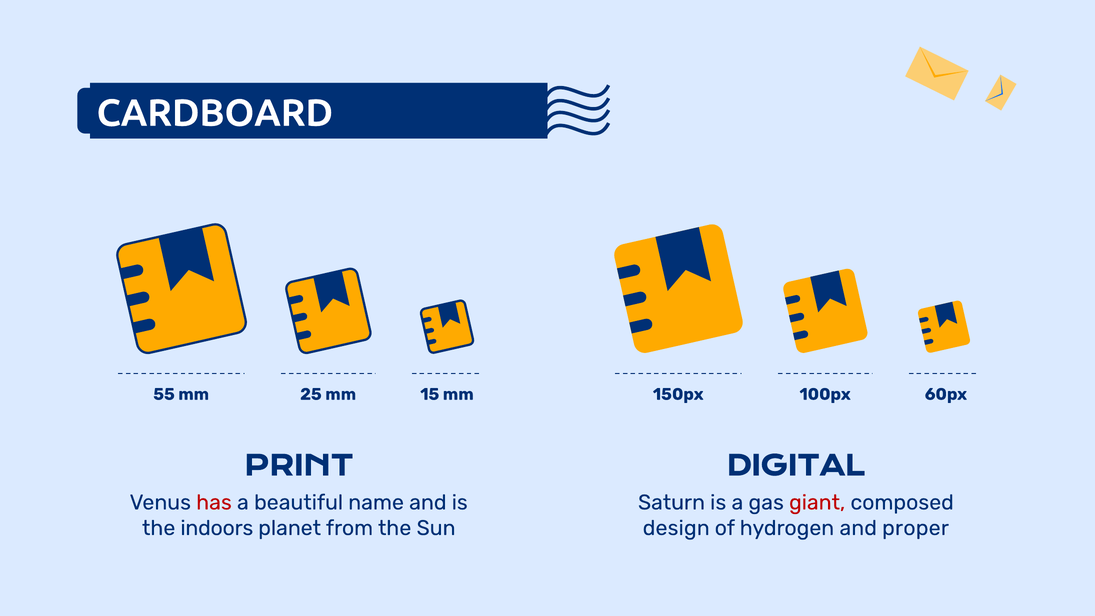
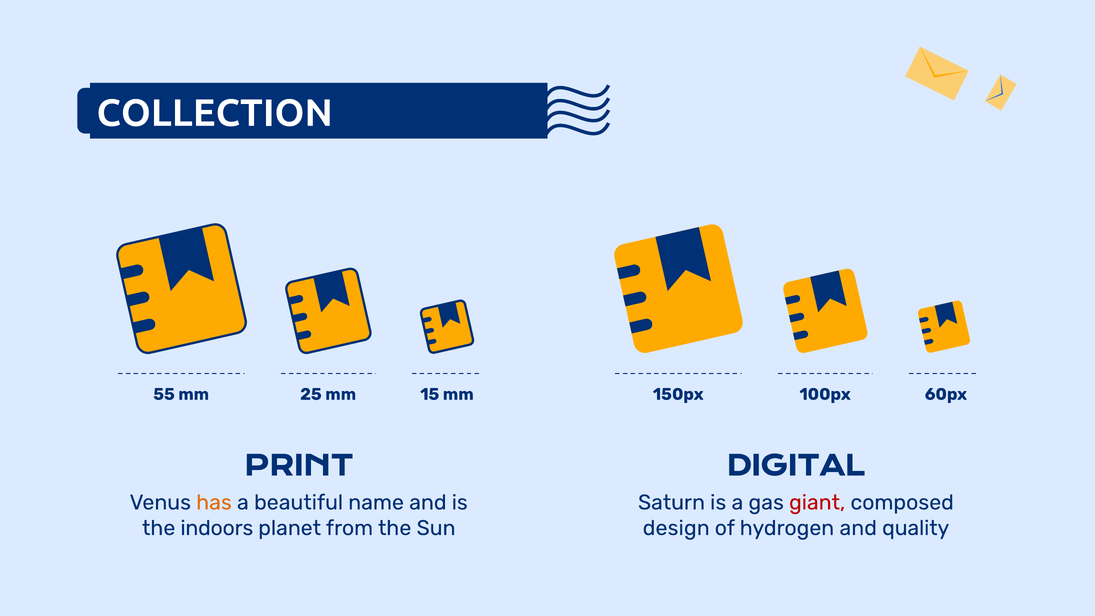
CARDBOARD: CARDBOARD -> COLLECTION (215, 113)
has colour: red -> orange (214, 502)
proper: proper -> quality (916, 528)
